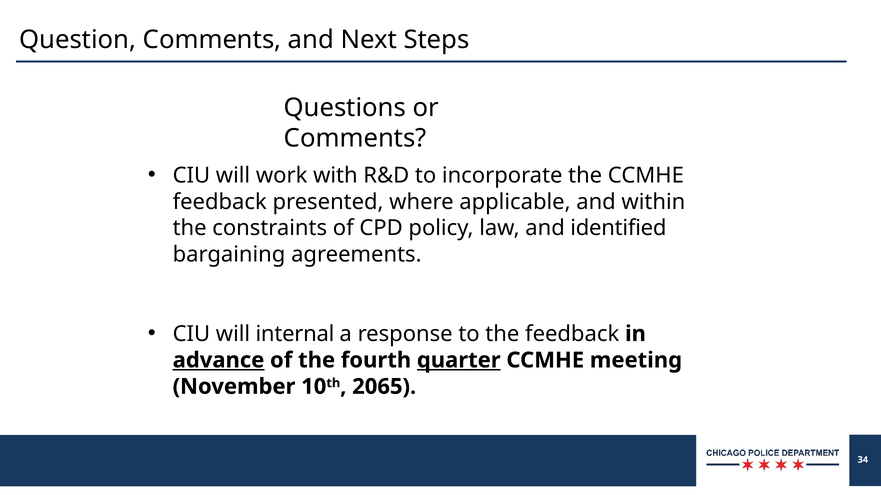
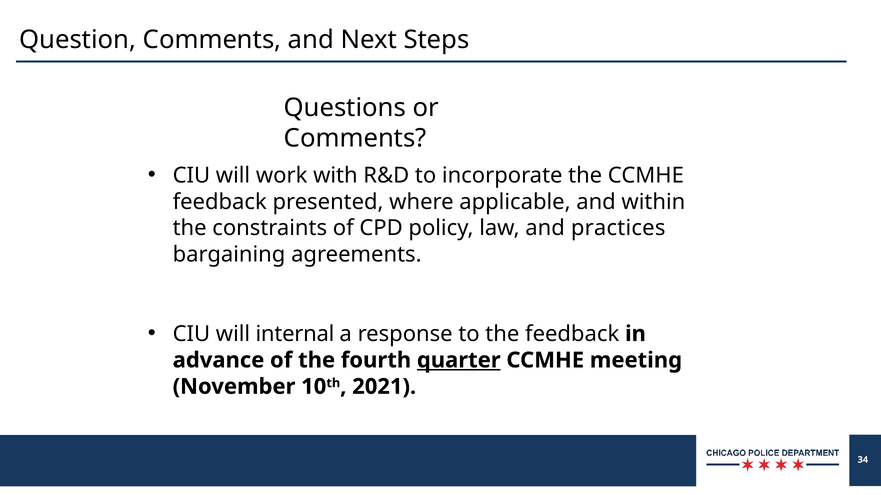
identified: identified -> practices (618, 228)
advance underline: present -> none (219, 361)
2065: 2065 -> 2021 (384, 387)
